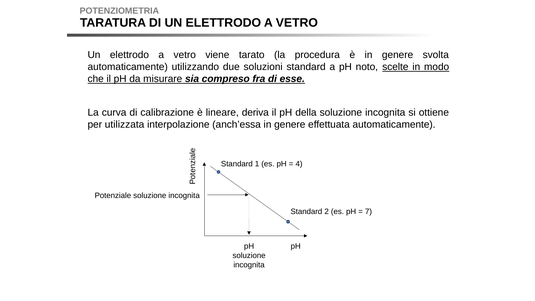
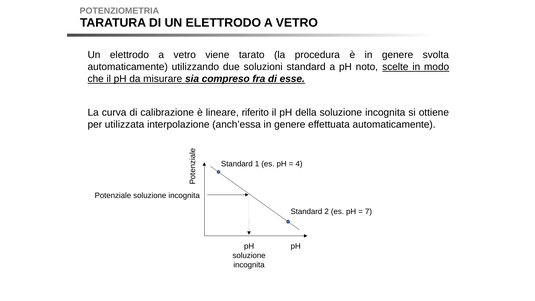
deriva: deriva -> riferito (255, 112)
